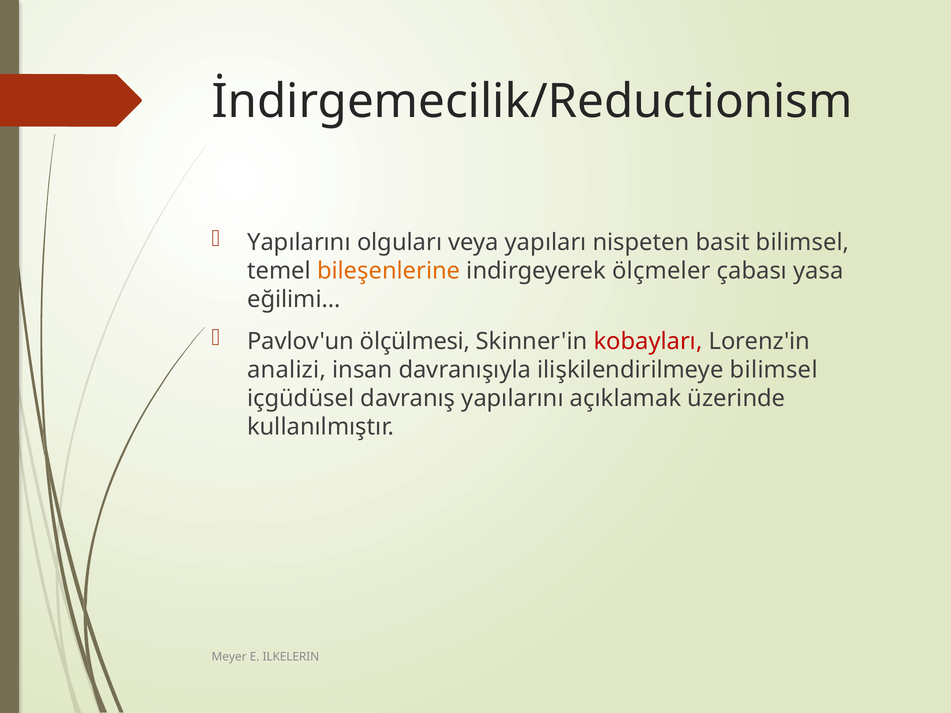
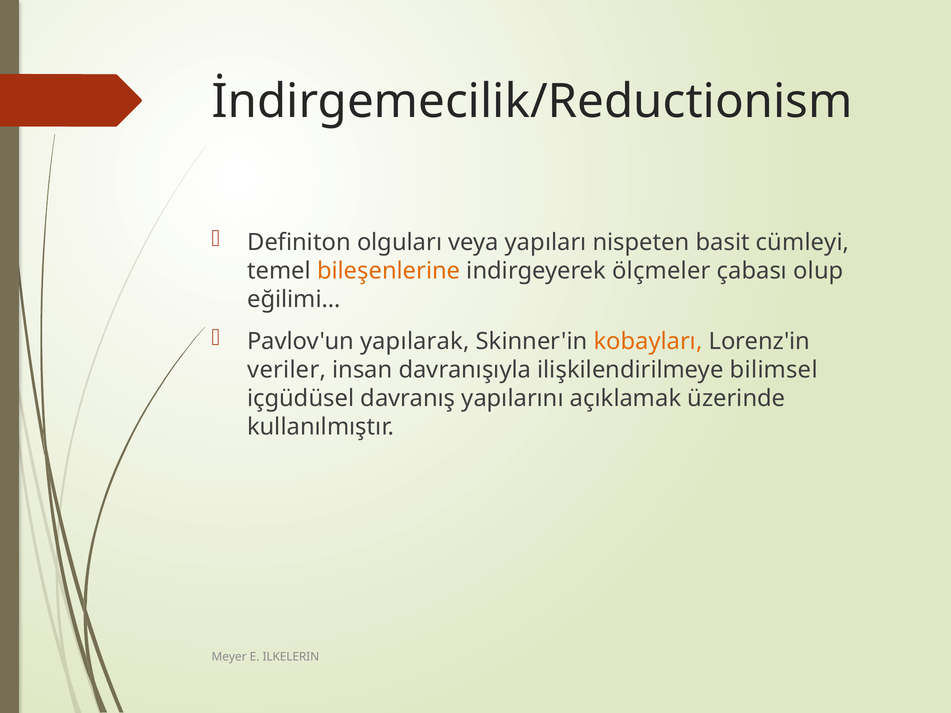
Yapılarını: Yapılarını -> Definiton (299, 243)
basit bilimsel: bilimsel -> cümleyi (803, 243)
yasa: yasa -> olup (818, 271)
ölçülmesi: ölçülmesi -> yapılarak (415, 341)
kobayları colour: red -> orange (648, 341)
analizi: analizi -> veriler (287, 370)
